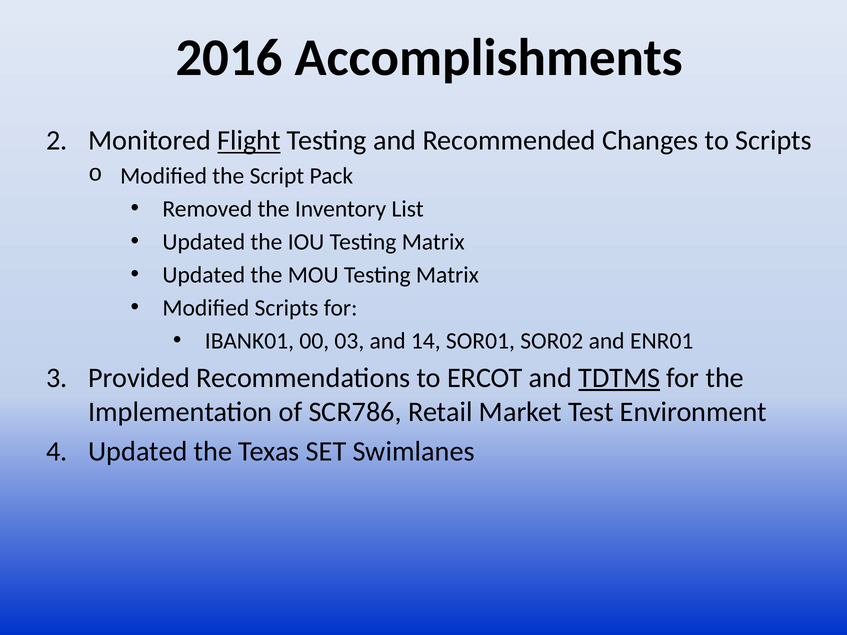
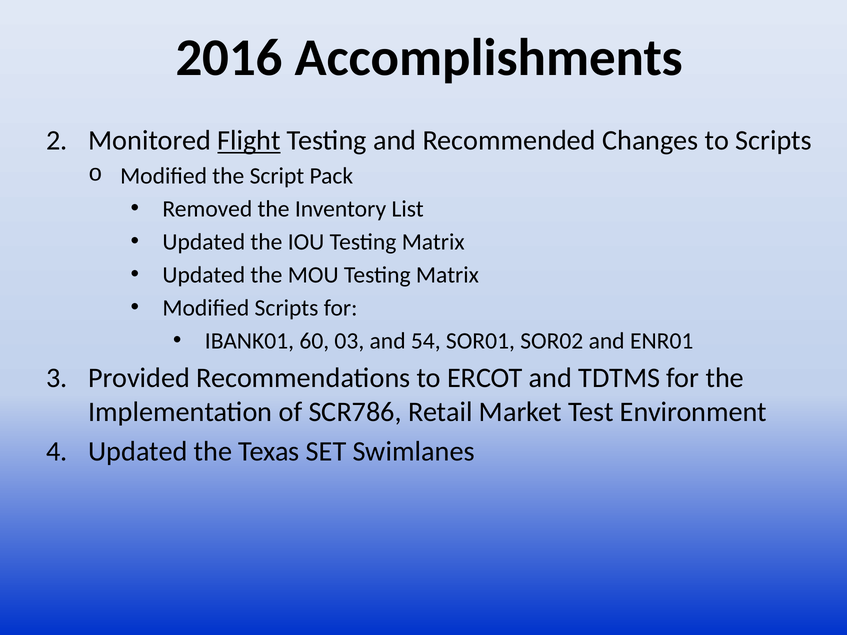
00: 00 -> 60 (314, 341)
14: 14 -> 54 (426, 341)
TDTMS underline: present -> none (619, 378)
